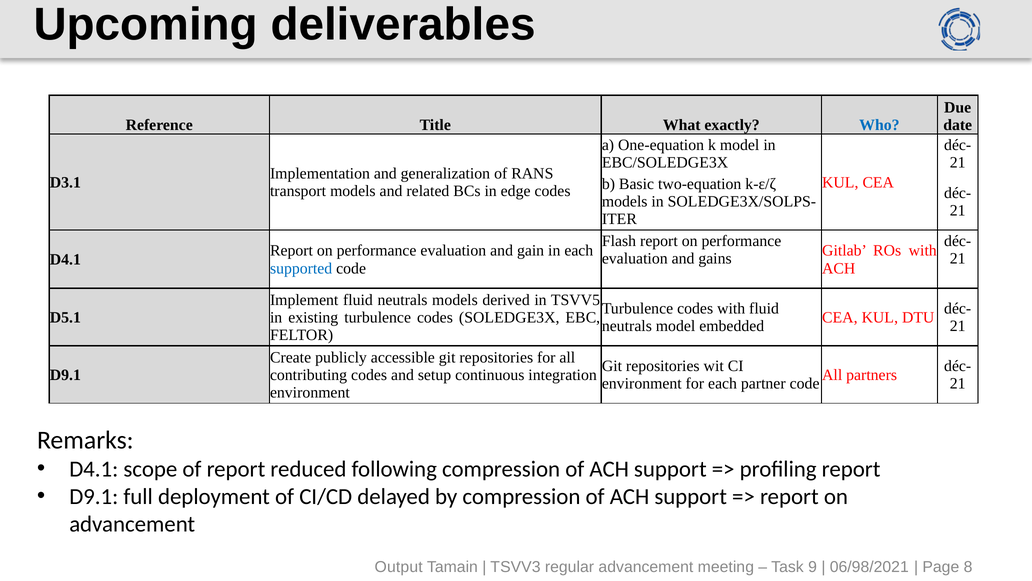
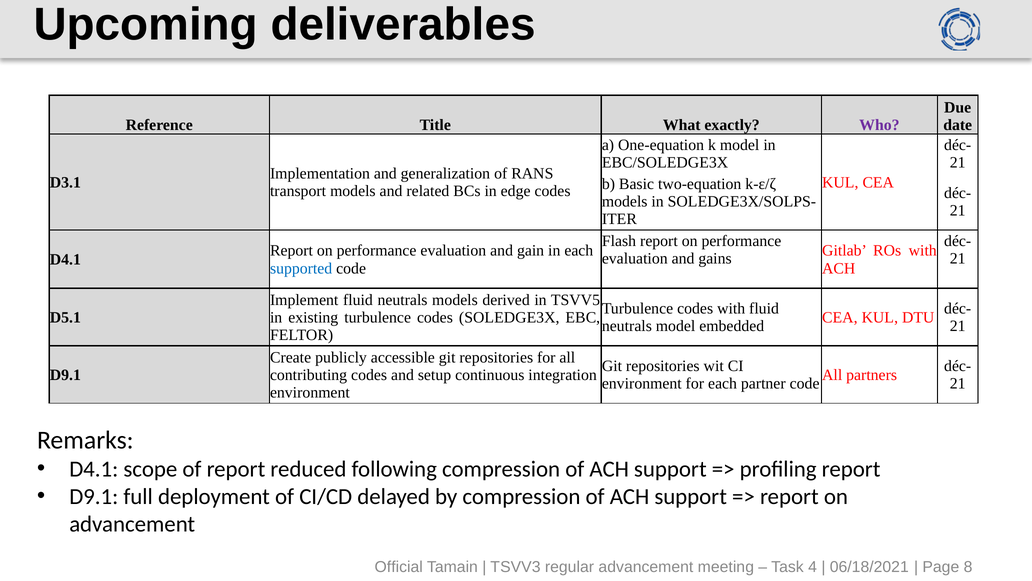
Who colour: blue -> purple (879, 125)
Output: Output -> Official (399, 566)
9: 9 -> 4 (813, 566)
06/98/2021: 06/98/2021 -> 06/18/2021 (869, 566)
